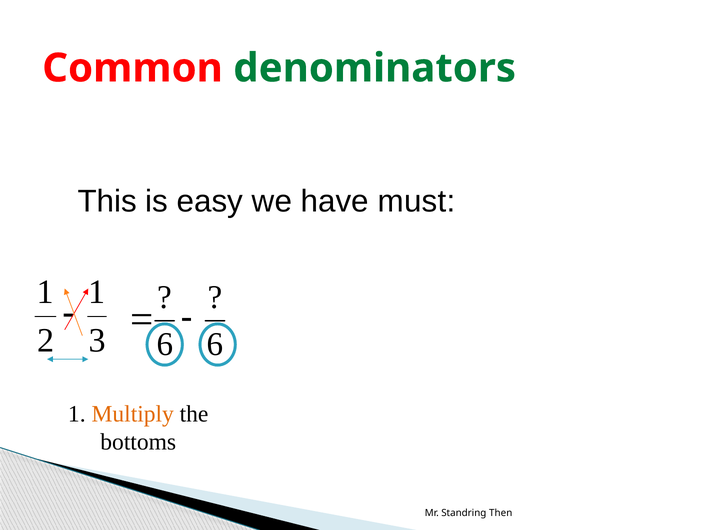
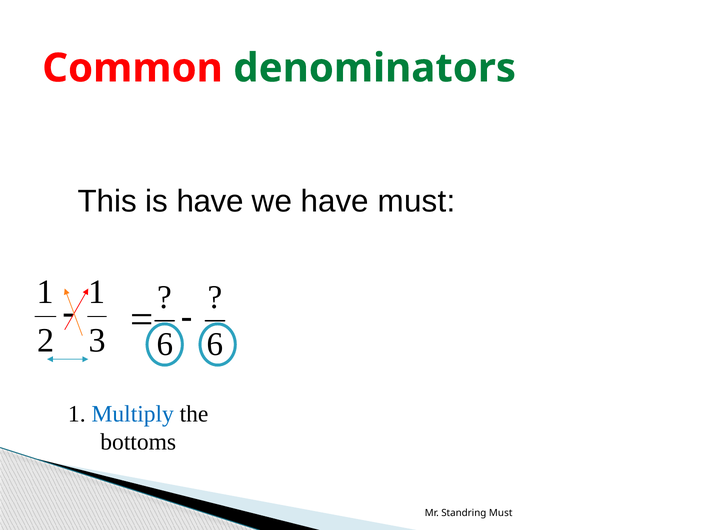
is easy: easy -> have (210, 201)
Multiply colour: orange -> blue (133, 413)
Standring Then: Then -> Must (501, 513)
